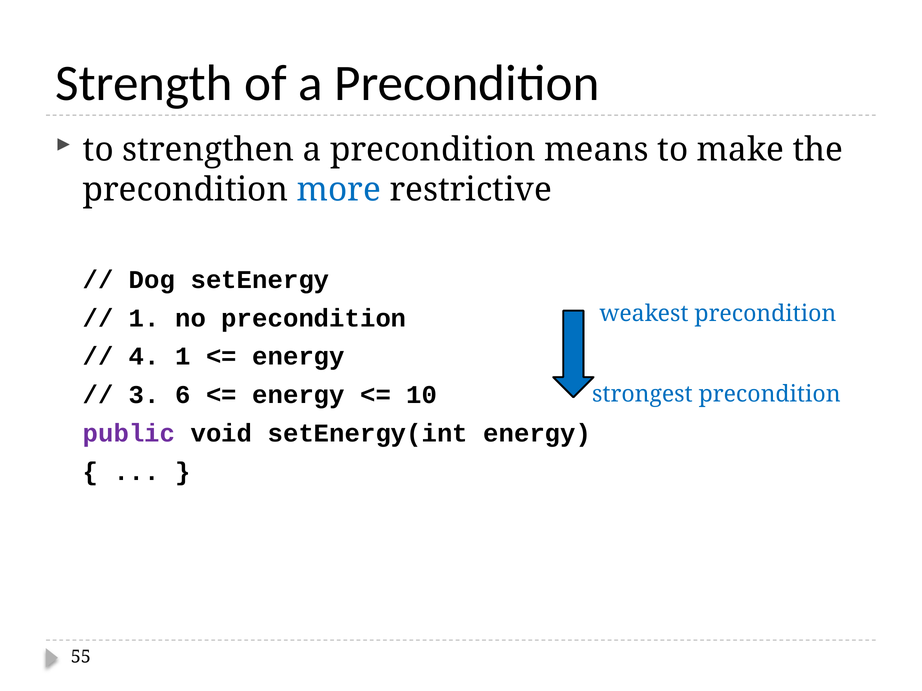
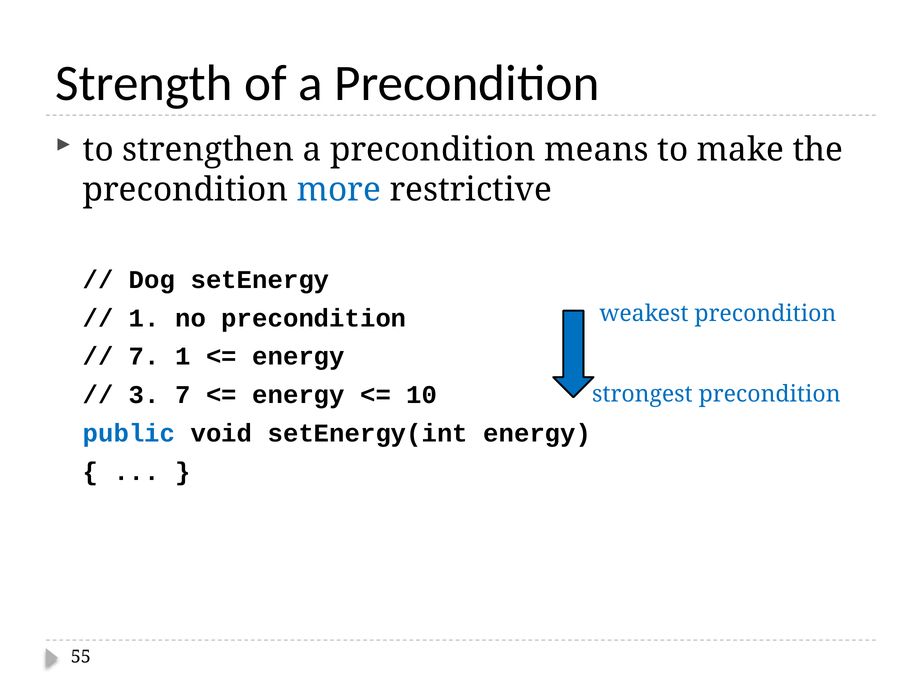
4: 4 -> 7 (144, 357)
3 6: 6 -> 7 (183, 395)
public colour: purple -> blue (129, 434)
